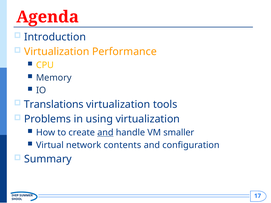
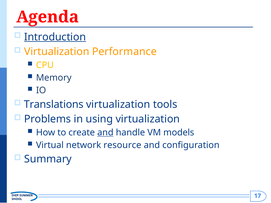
Introduction underline: none -> present (55, 37)
smaller: smaller -> models (179, 133)
contents: contents -> resource (122, 145)
